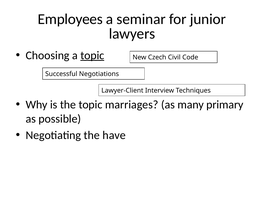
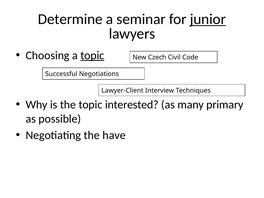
Employees: Employees -> Determine (70, 19)
junior underline: none -> present (208, 19)
marriages: marriages -> interested (132, 105)
